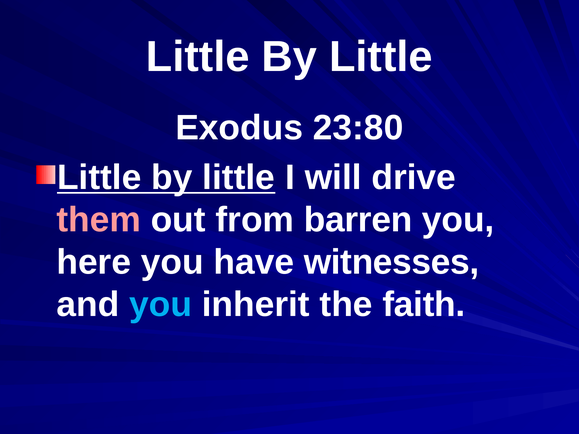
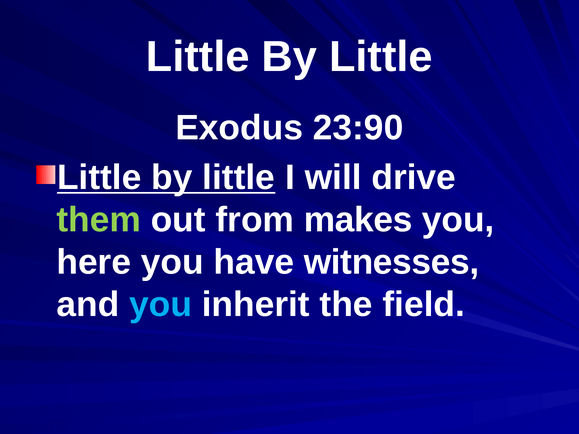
23:80: 23:80 -> 23:90 (358, 128)
them colour: pink -> light green (99, 220)
barren: barren -> makes (358, 220)
faith: faith -> field (424, 305)
